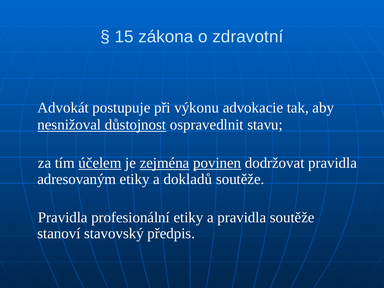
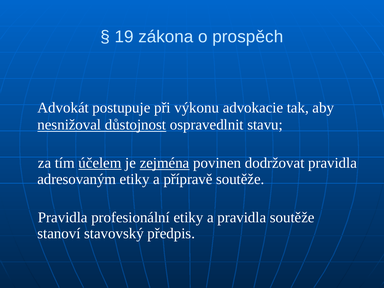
15: 15 -> 19 (124, 37)
zdravotní: zdravotní -> prospěch (248, 37)
povinen underline: present -> none (217, 163)
dokladů: dokladů -> přípravě (188, 179)
